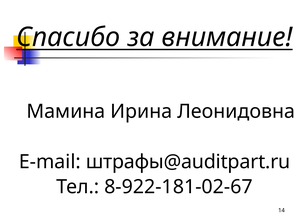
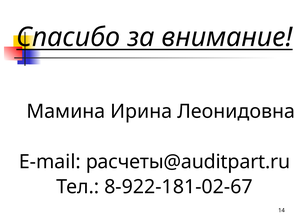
штрафы@auditpart.ru: штрафы@auditpart.ru -> расчеты@auditpart.ru (188, 161)
